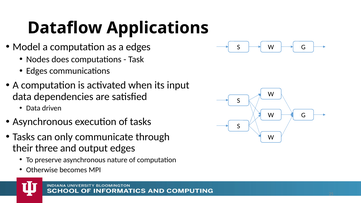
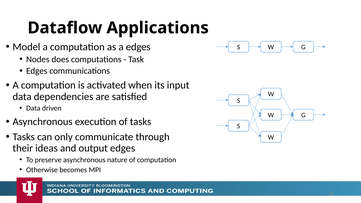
three: three -> ideas (47, 148)
